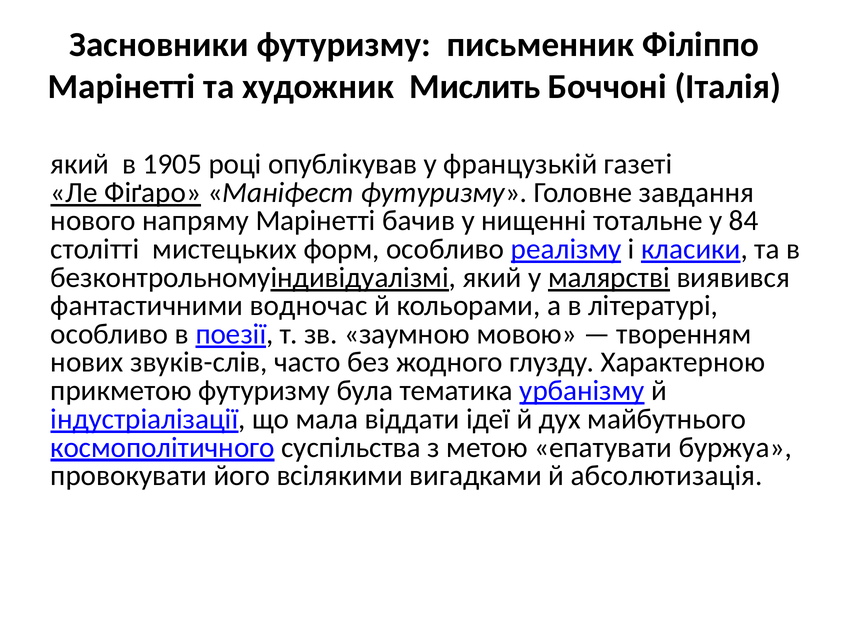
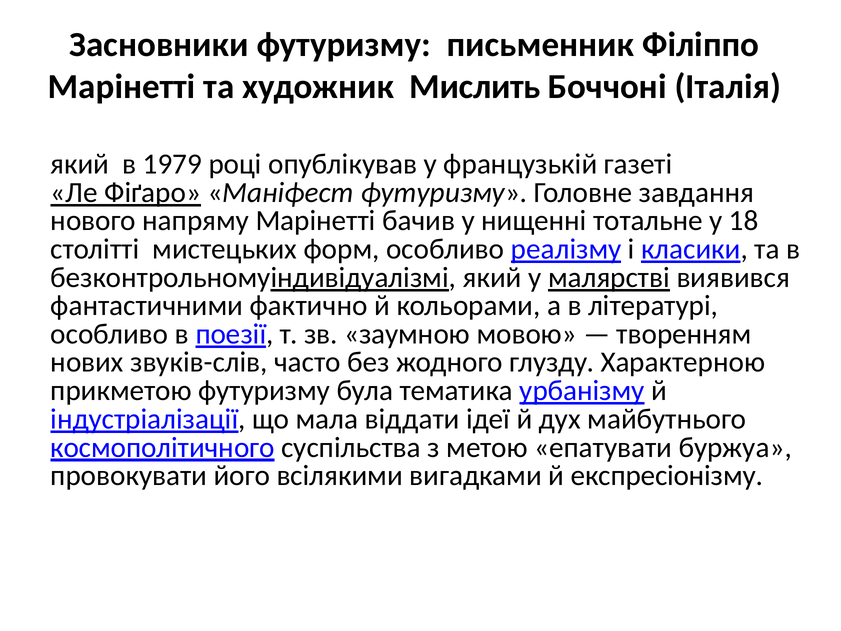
1905: 1905 -> 1979 (172, 164)
84: 84 -> 18 (744, 221)
водночас: водночас -> фактично (309, 306)
абсолютизація: абсолютизація -> експресіонізму (667, 476)
